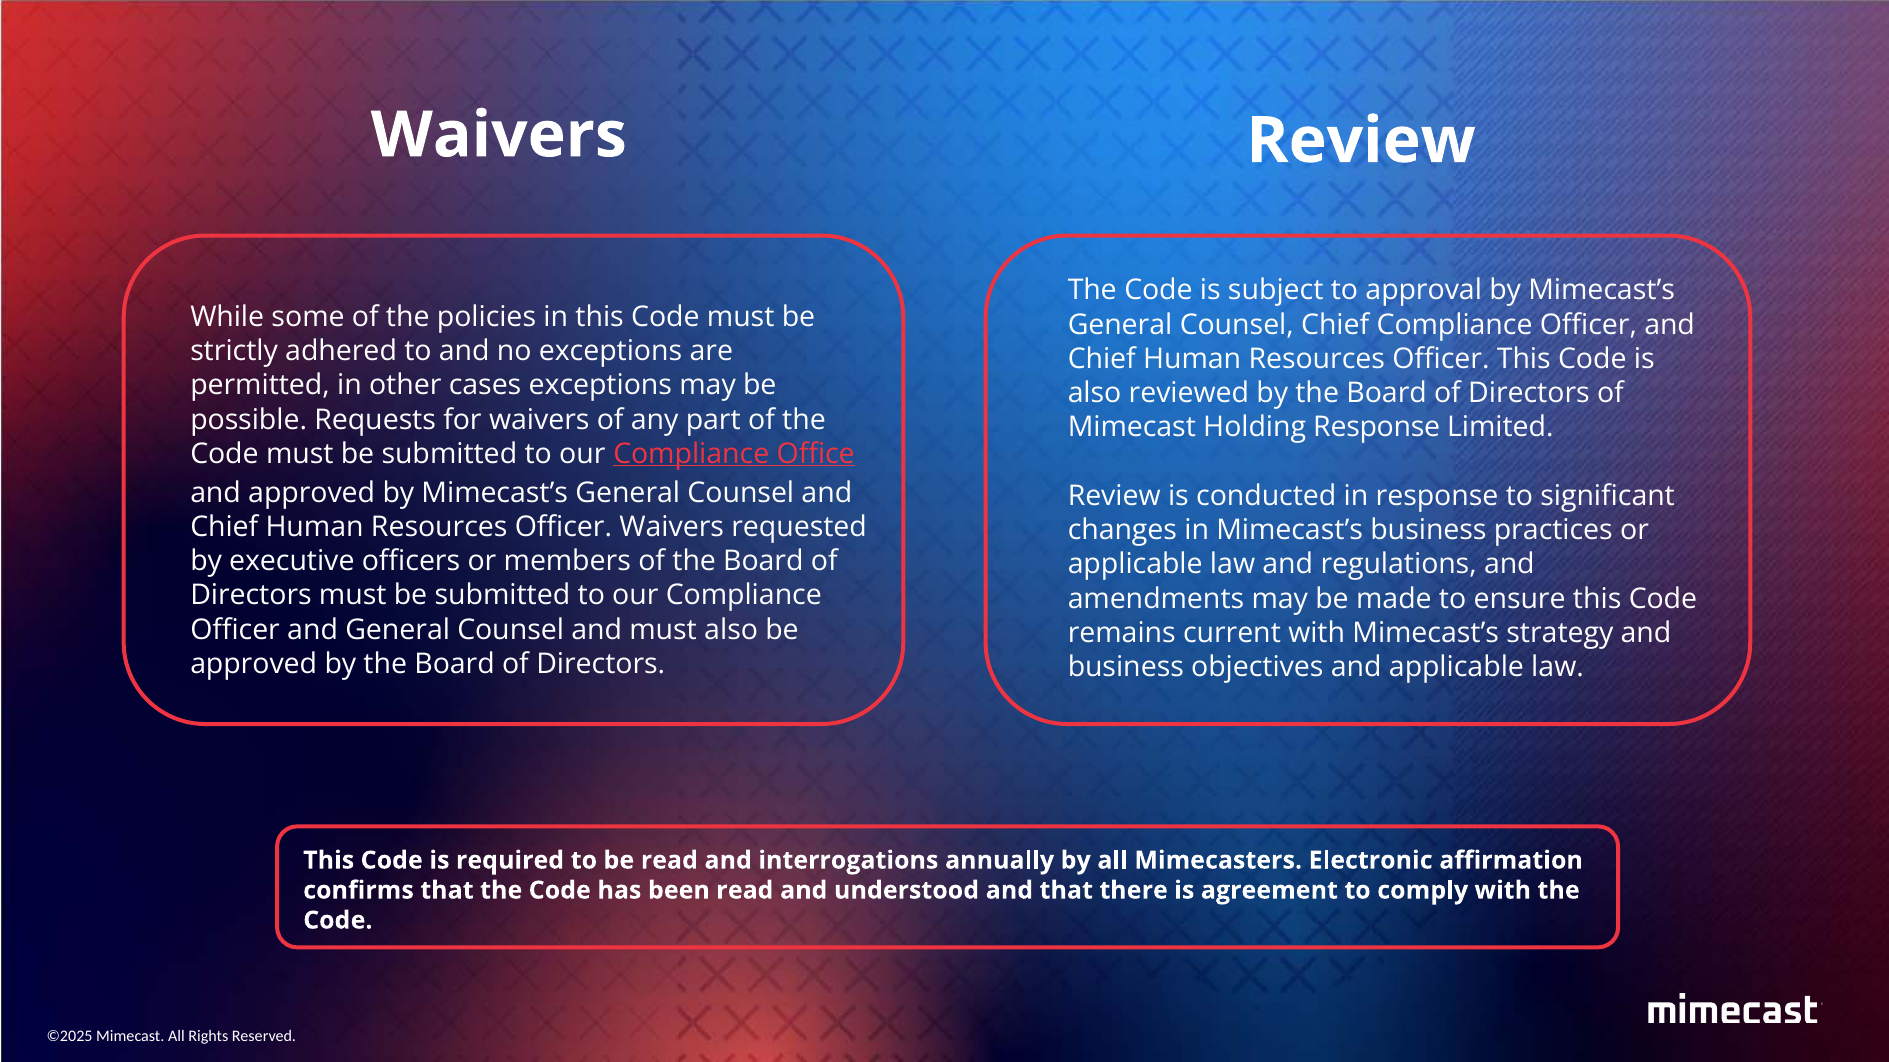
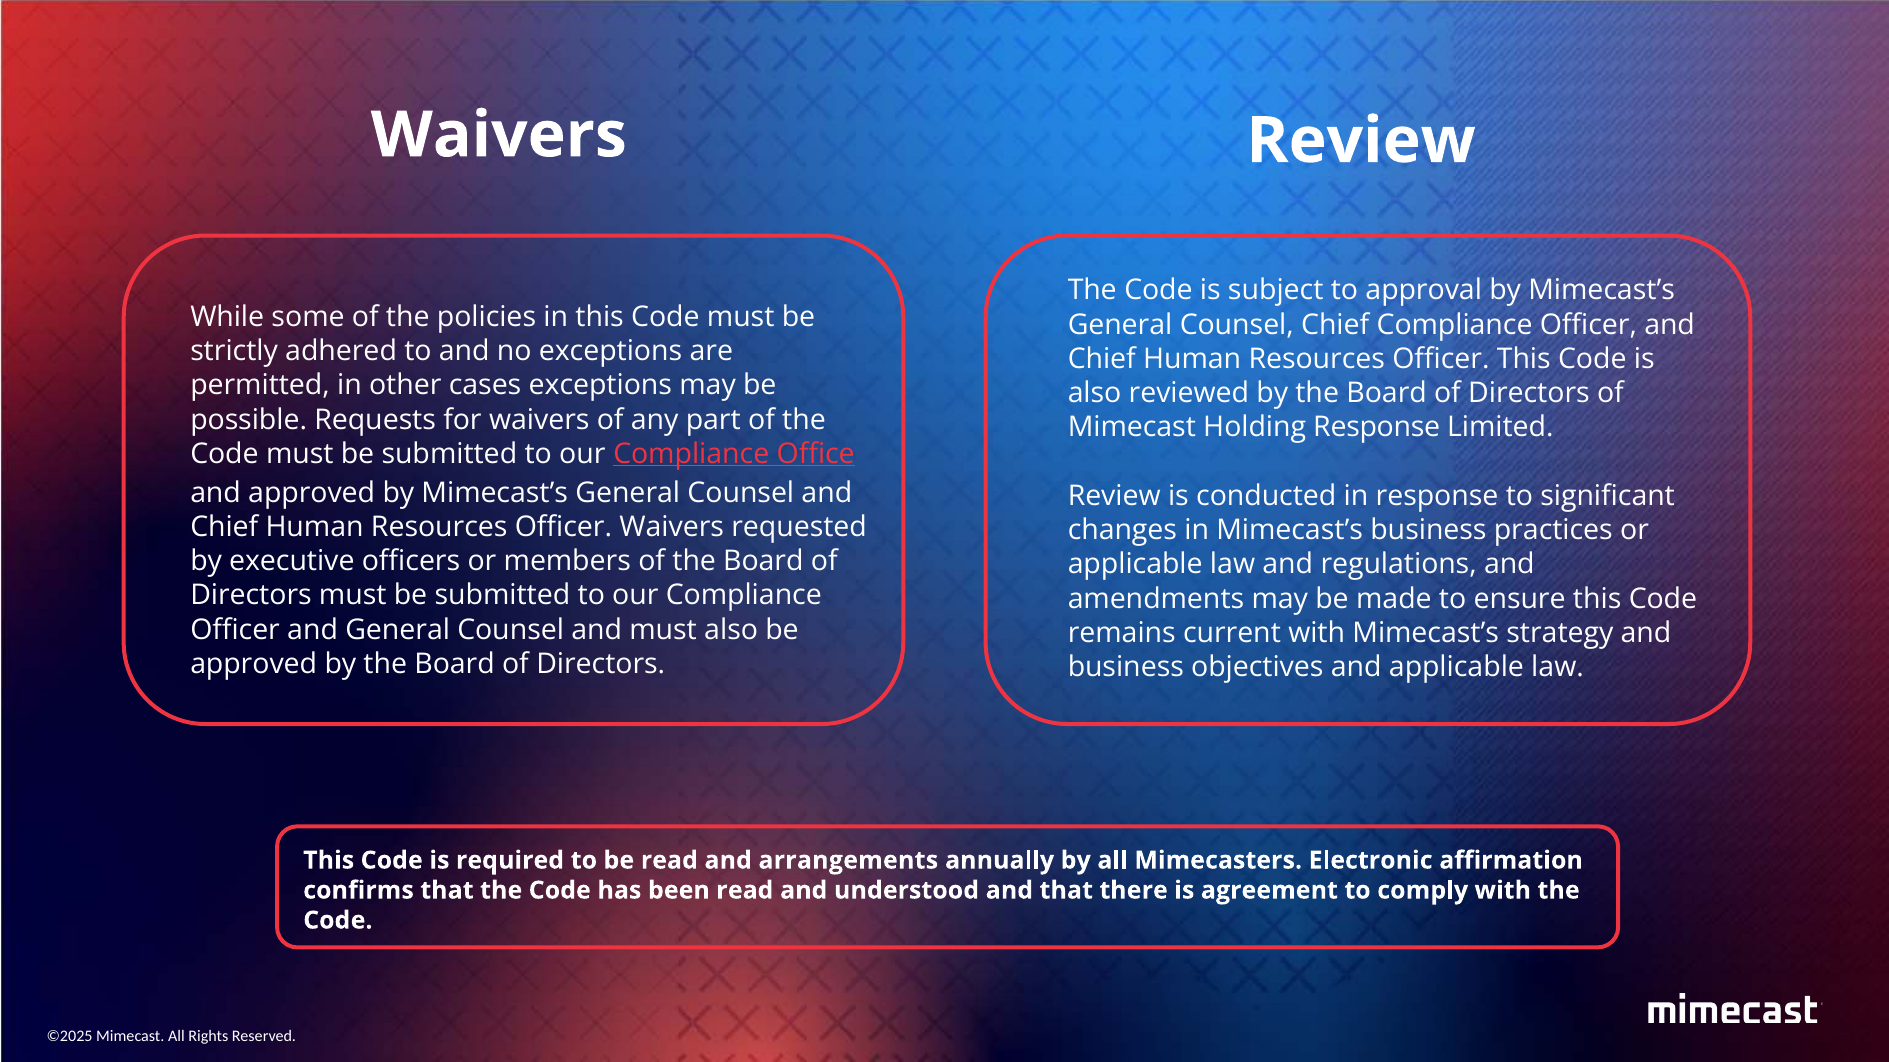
interrogations: interrogations -> arrangements (848, 861)
